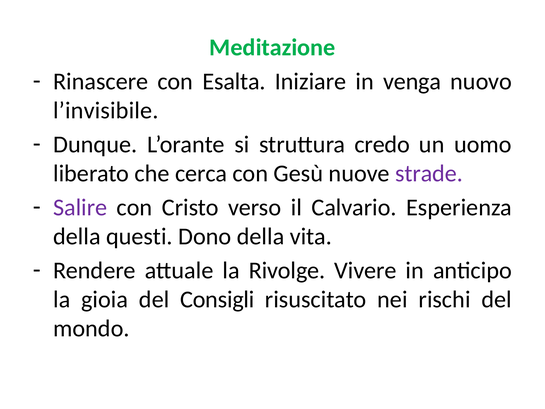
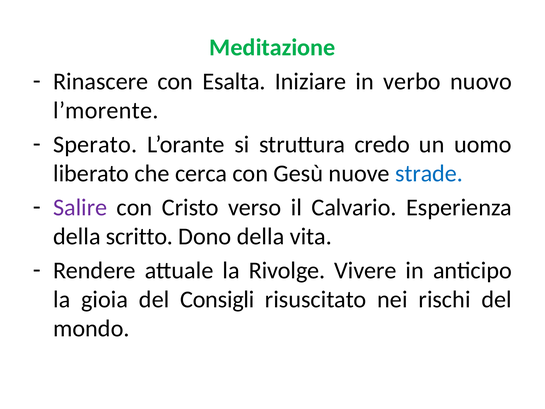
venga: venga -> verbo (412, 81)
l’invisibile: l’invisibile -> l’morente (106, 110)
Dunque: Dunque -> Sperato (95, 144)
strade colour: purple -> blue (429, 173)
questi: questi -> scritto (140, 236)
